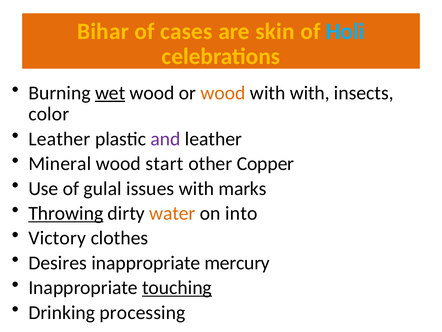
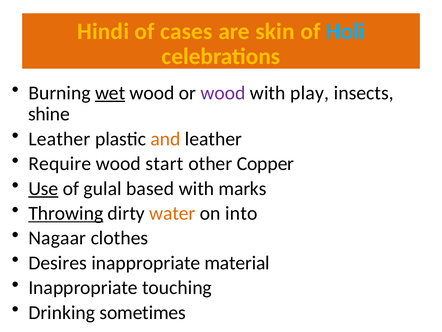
Bihar: Bihar -> Hindi (103, 31)
wood colour: orange -> purple (223, 93)
with with: with -> play (310, 93)
color: color -> shine (49, 114)
and colour: purple -> orange (165, 139)
Mineral: Mineral -> Require (60, 163)
Use underline: none -> present (43, 188)
issues: issues -> based (150, 188)
Victory: Victory -> Nagaar (57, 238)
mercury: mercury -> material (237, 263)
touching underline: present -> none (177, 287)
processing: processing -> sometimes (143, 312)
